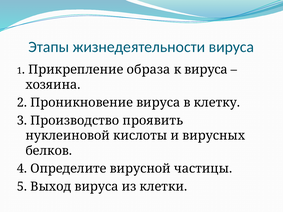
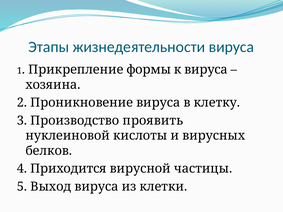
образа: образа -> формы (149, 70)
Определите: Определите -> Приходится (68, 169)
